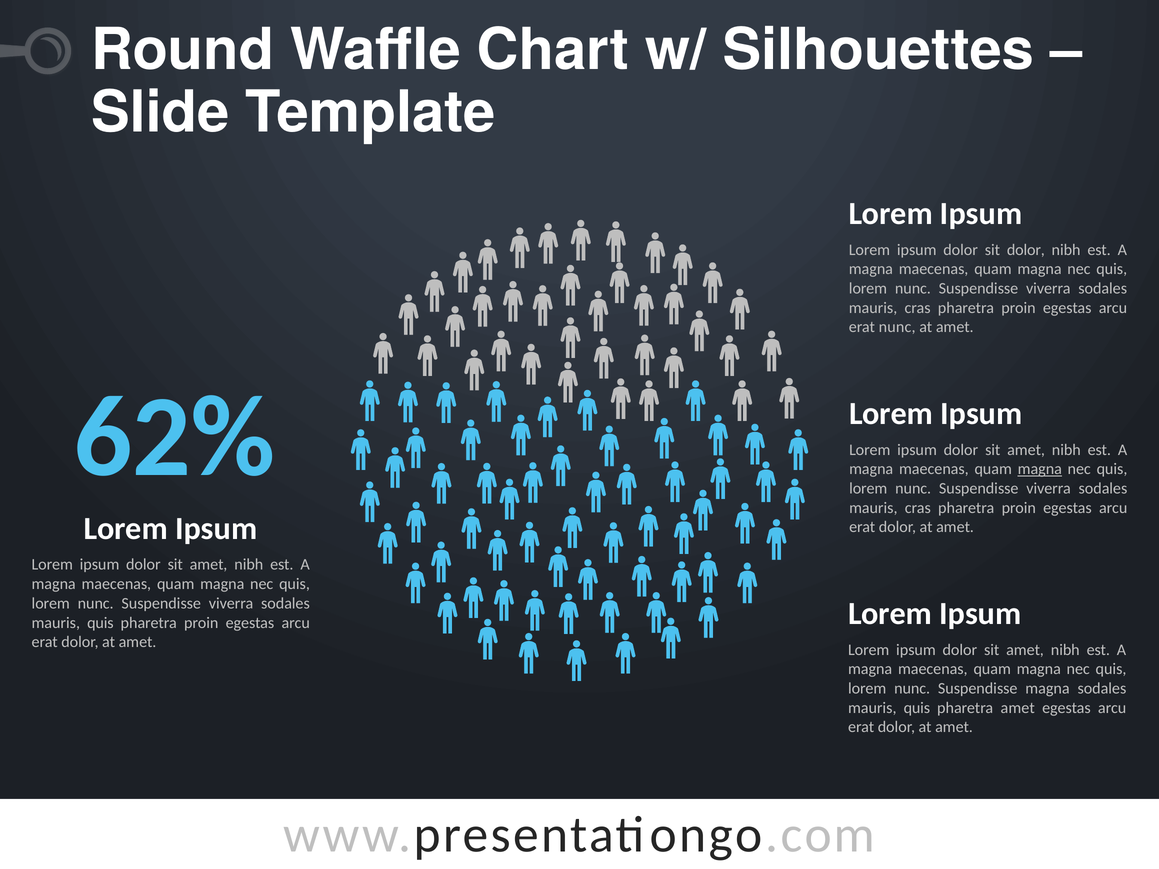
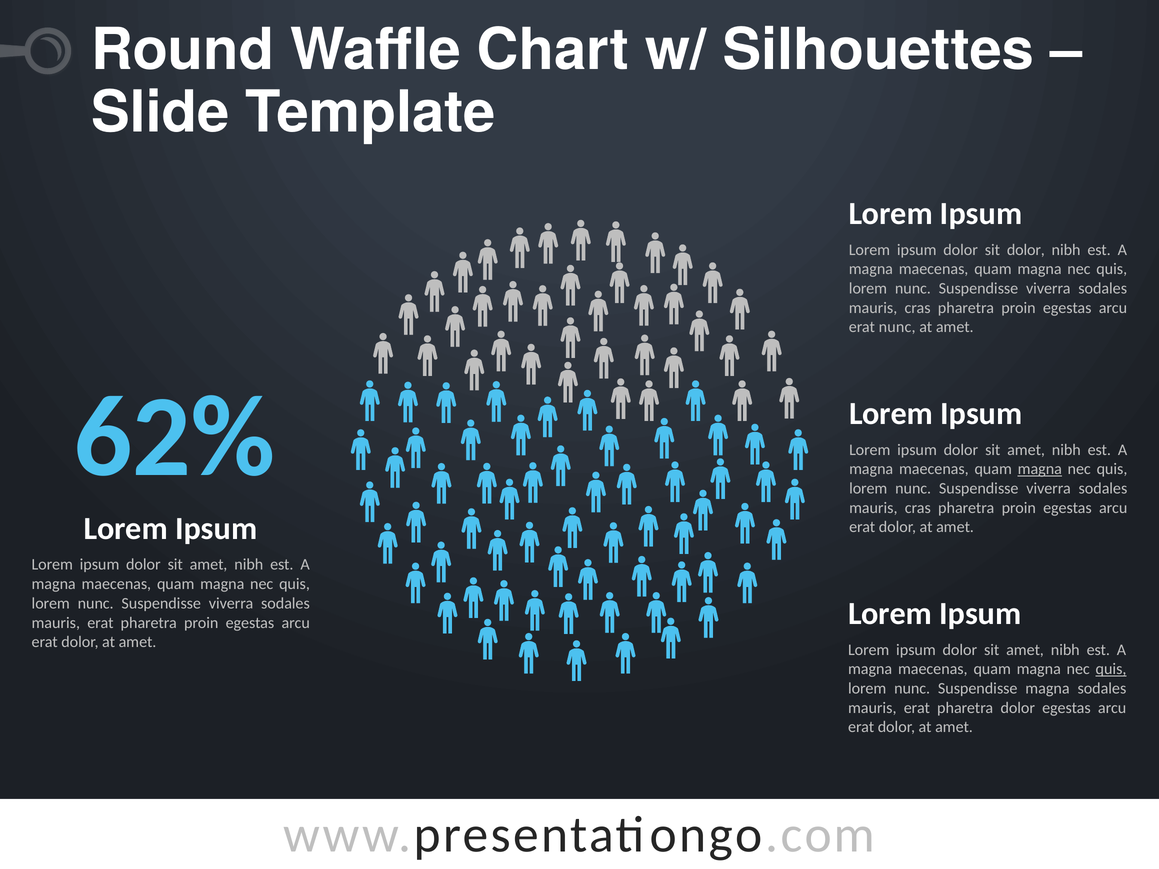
quis: quis -> erat (100, 623)
quis underline: none -> present (1111, 669)
quis: quis -> erat (917, 708)
pharetra amet: amet -> dolor (1018, 708)
